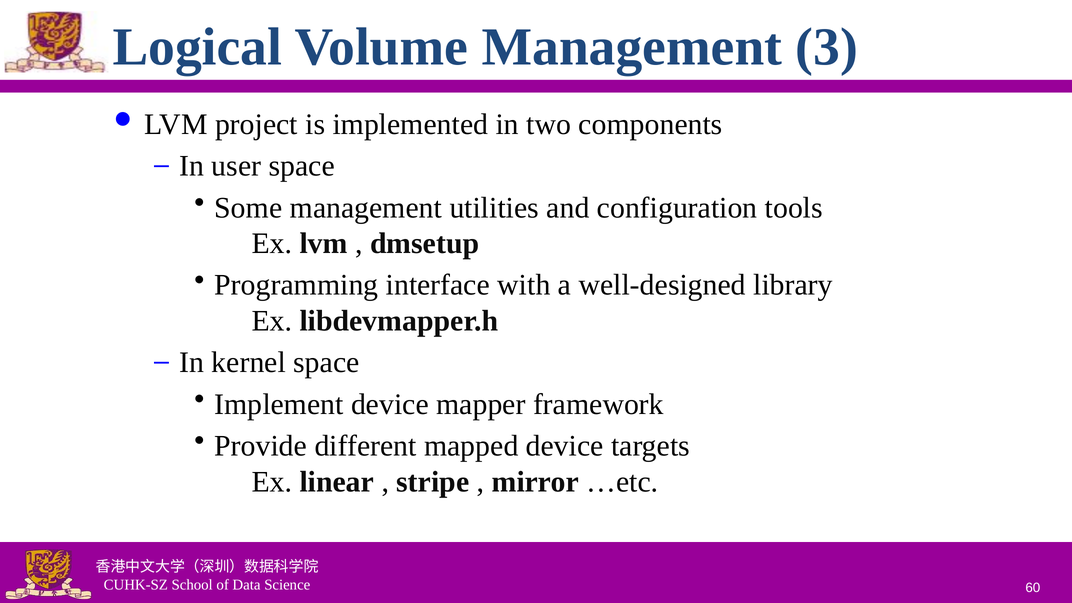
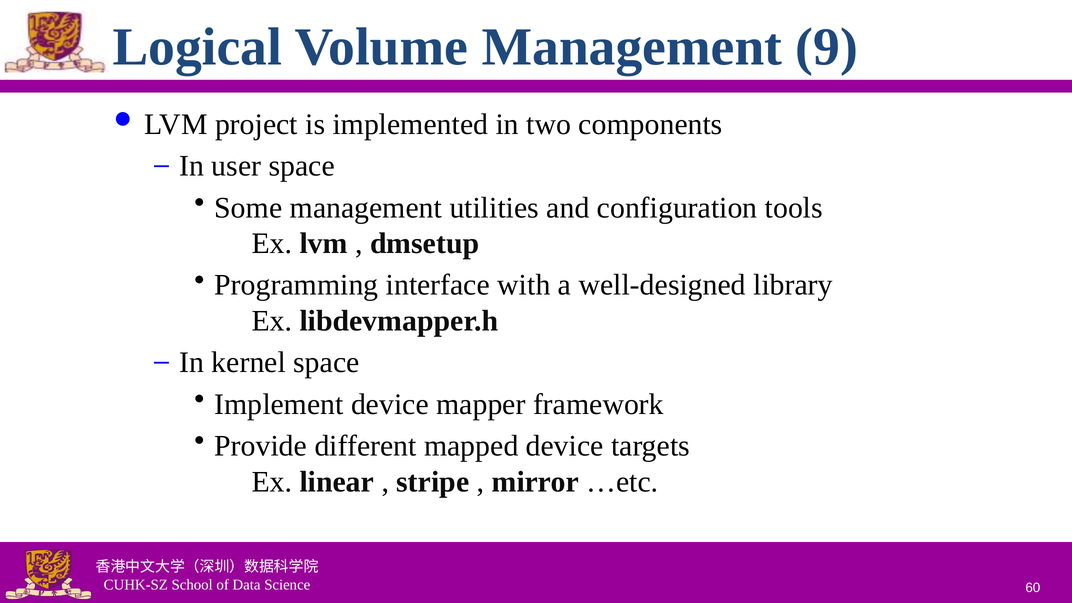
3: 3 -> 9 (827, 47)
